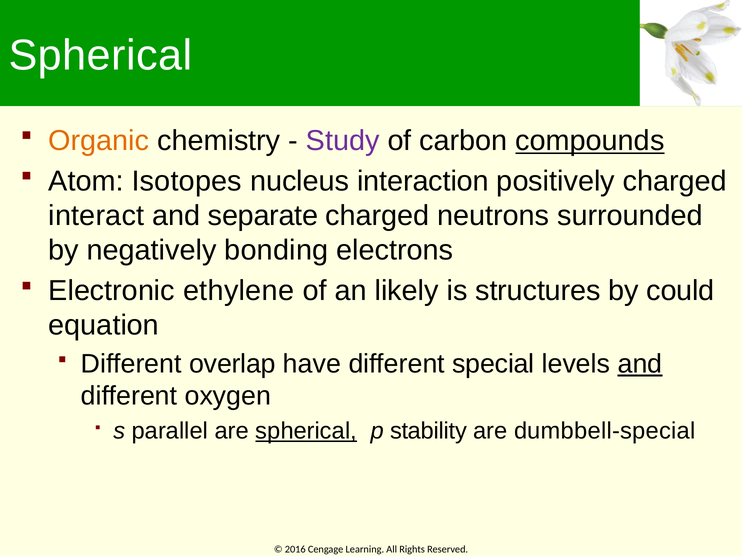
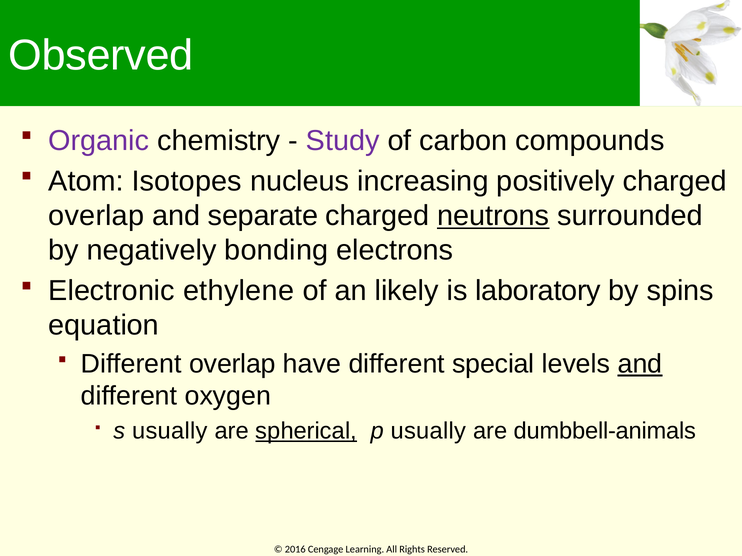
Spherical: Spherical -> Observed (101, 56)
Organic colour: orange -> purple (99, 141)
compounds underline: present -> none (590, 141)
interaction: interaction -> increasing (423, 181)
interact: interact -> overlap (96, 216)
neutrons underline: none -> present (493, 216)
structures: structures -> laboratory (538, 291)
could: could -> spins (680, 291)
s parallel: parallel -> usually (170, 431)
p stability: stability -> usually (428, 431)
dumbbell-special: dumbbell-special -> dumbbell-animals (605, 431)
